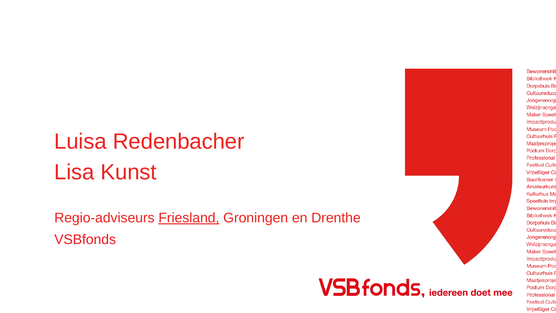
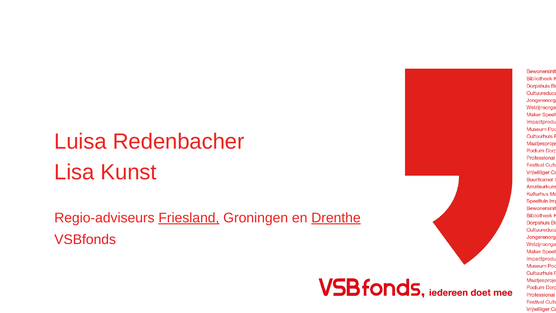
Drenthe underline: none -> present (336, 218)
